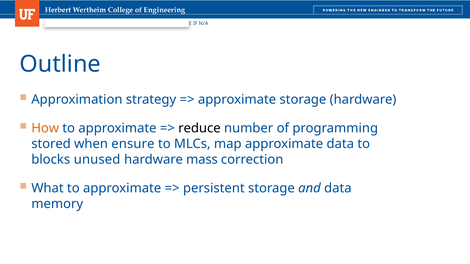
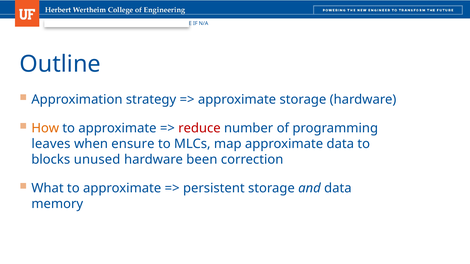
reduce colour: black -> red (199, 128)
stored: stored -> leaves (51, 144)
mass: mass -> been (202, 160)
